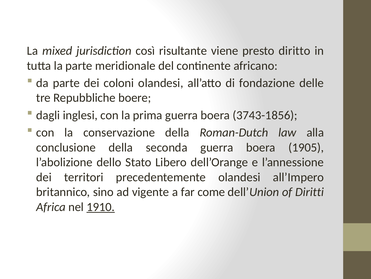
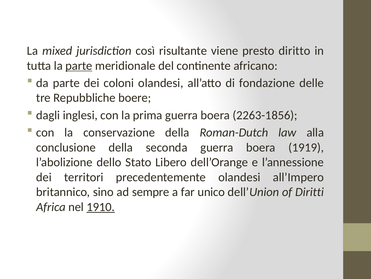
parte underline: none -> present (79, 65)
3743-1856: 3743-1856 -> 2263-1856 (265, 115)
1905: 1905 -> 1919 (306, 147)
vigente: vigente -> sempre (151, 192)
come: come -> unico (211, 192)
